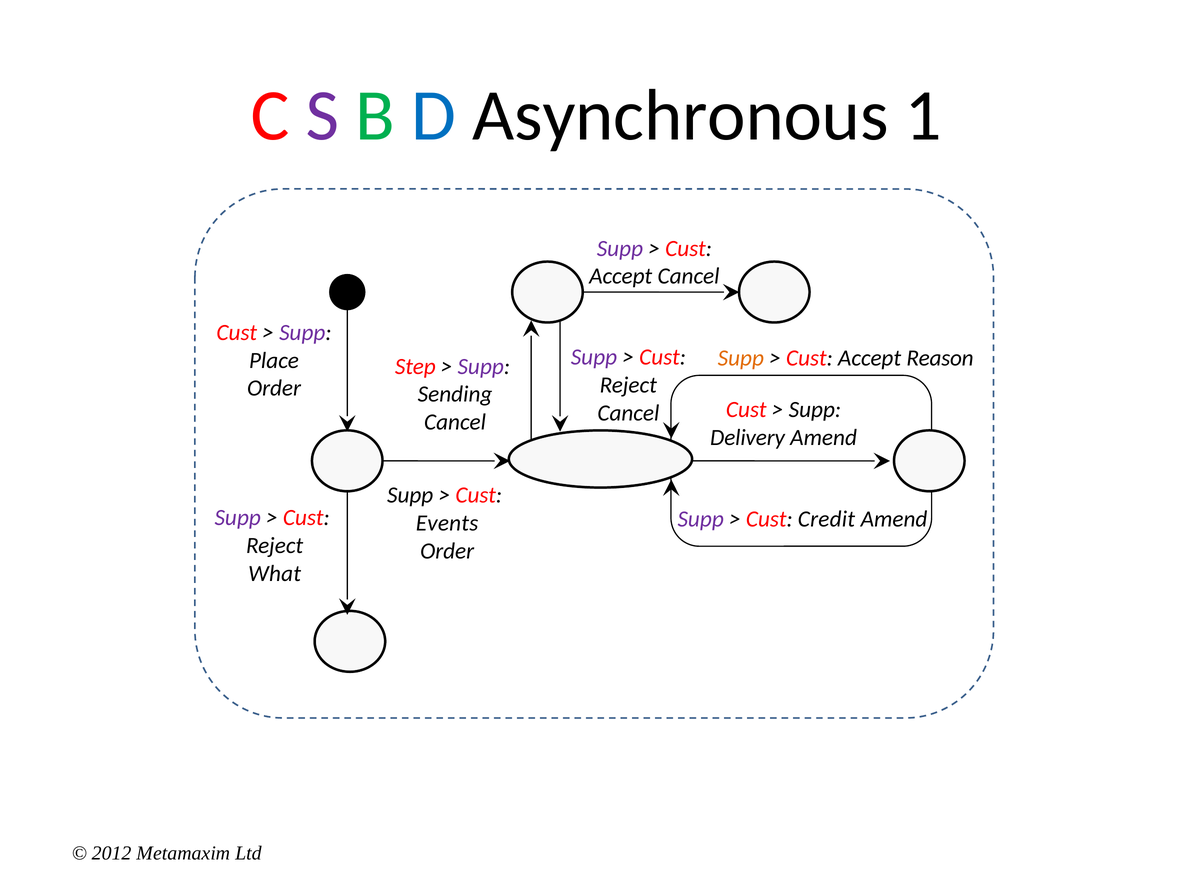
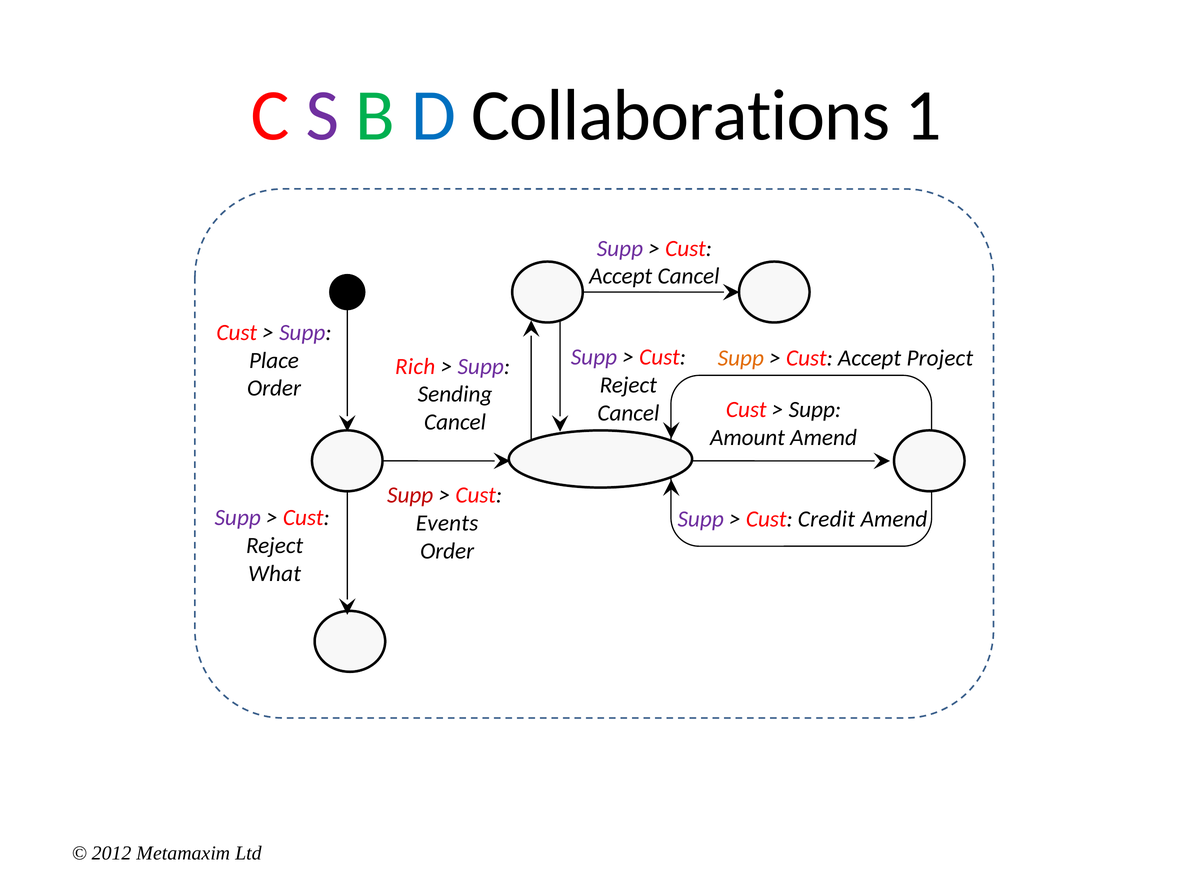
Asynchronous: Asynchronous -> Collaborations (681, 115)
Reason: Reason -> Project (940, 358)
Step: Step -> Rich (415, 366)
Delivery: Delivery -> Amount (748, 437)
Supp colour: black -> red (410, 495)
